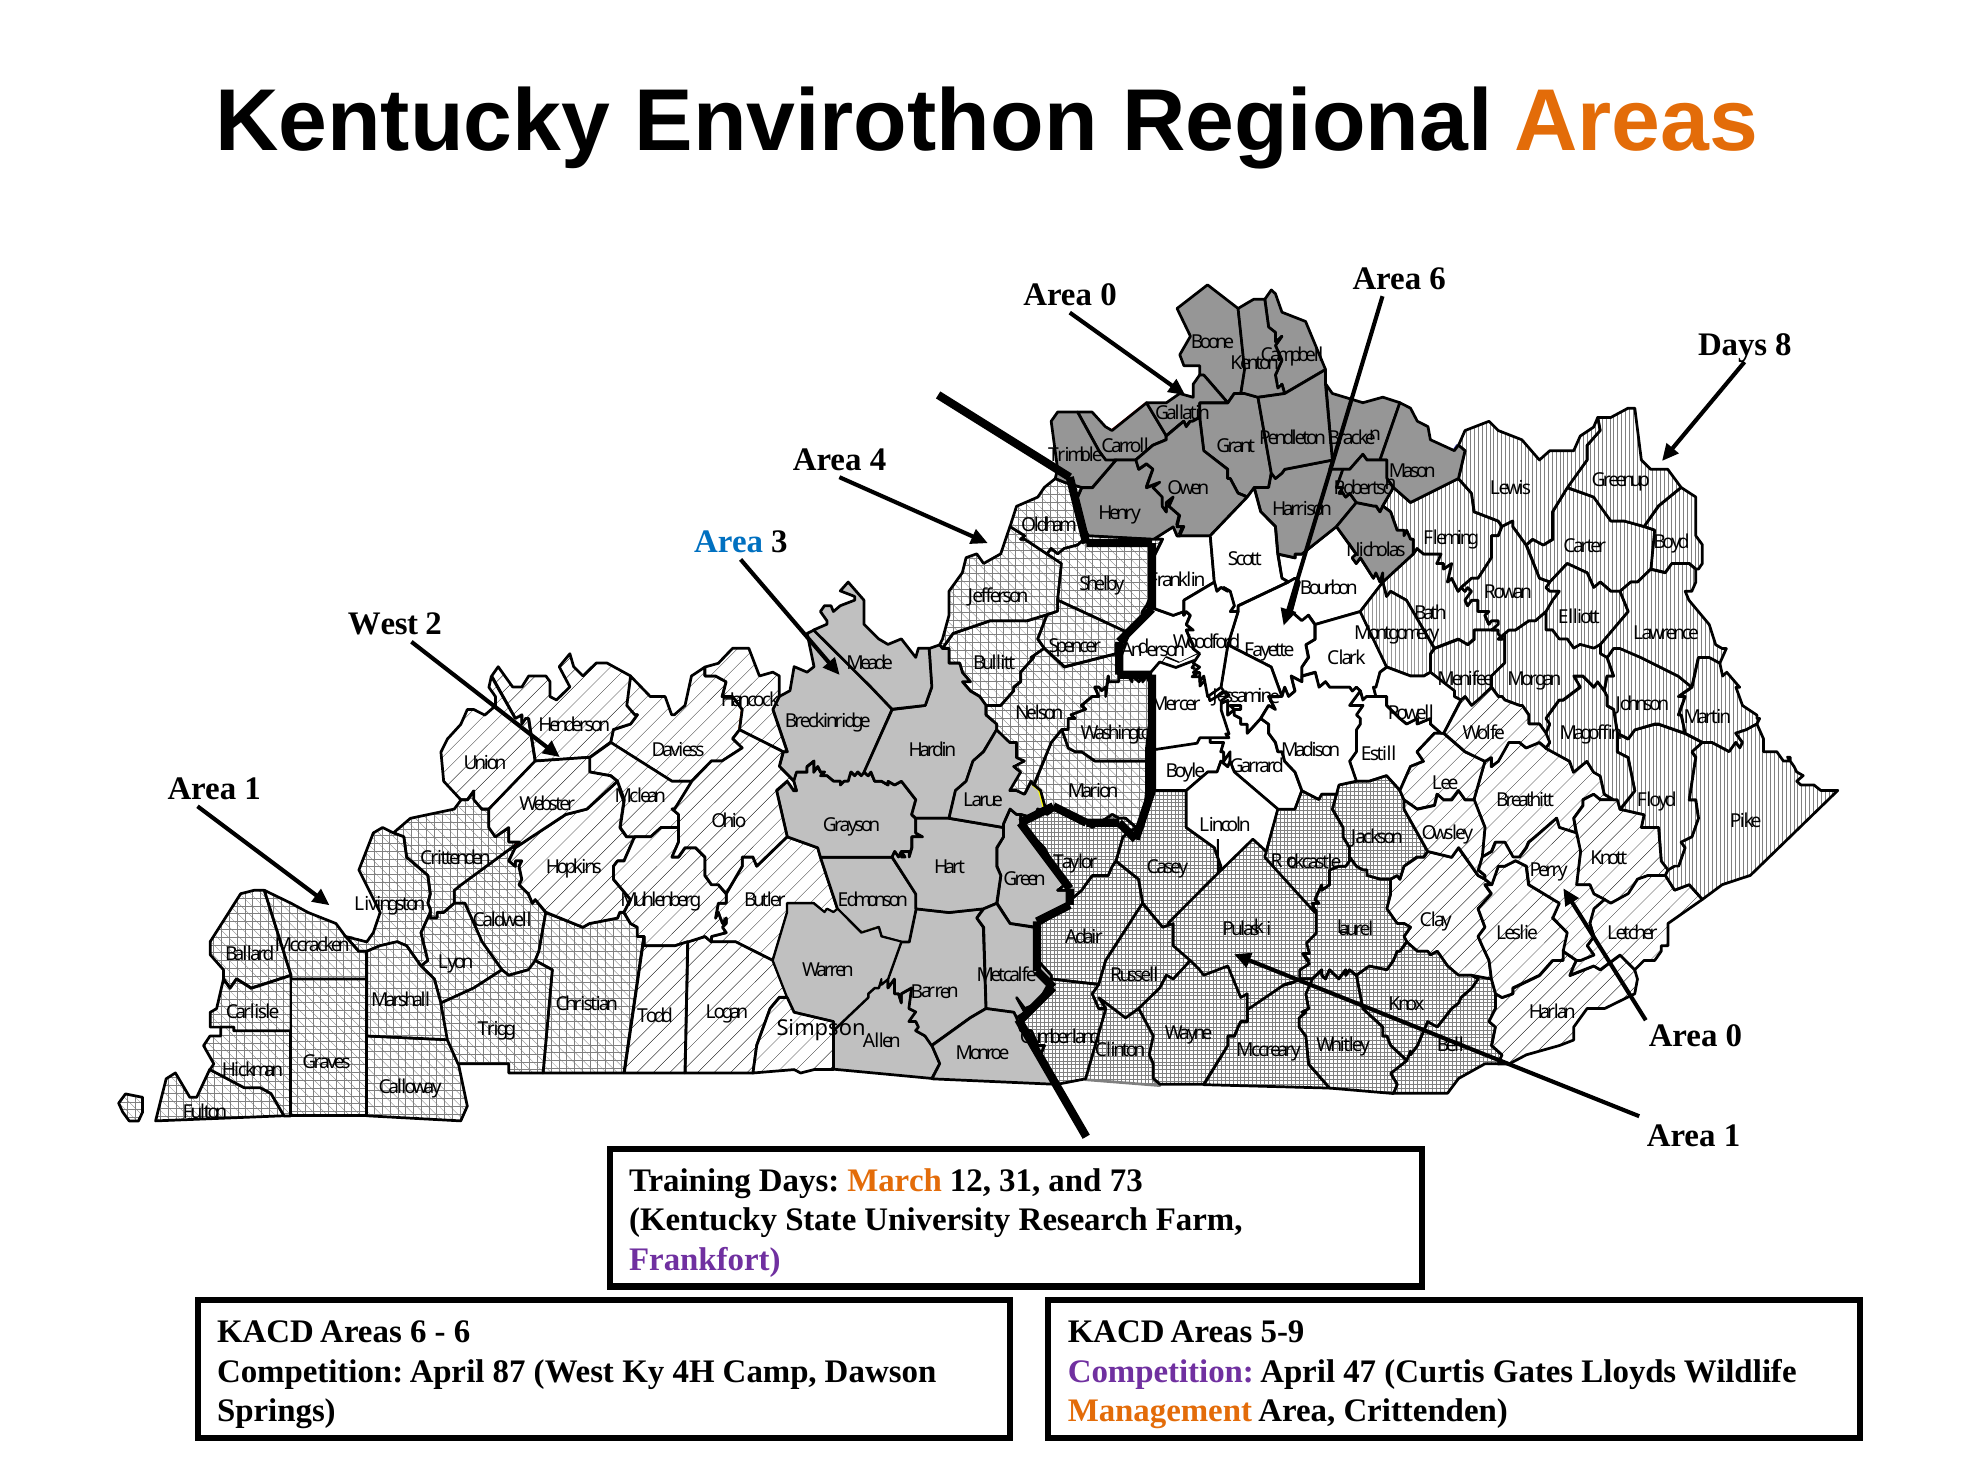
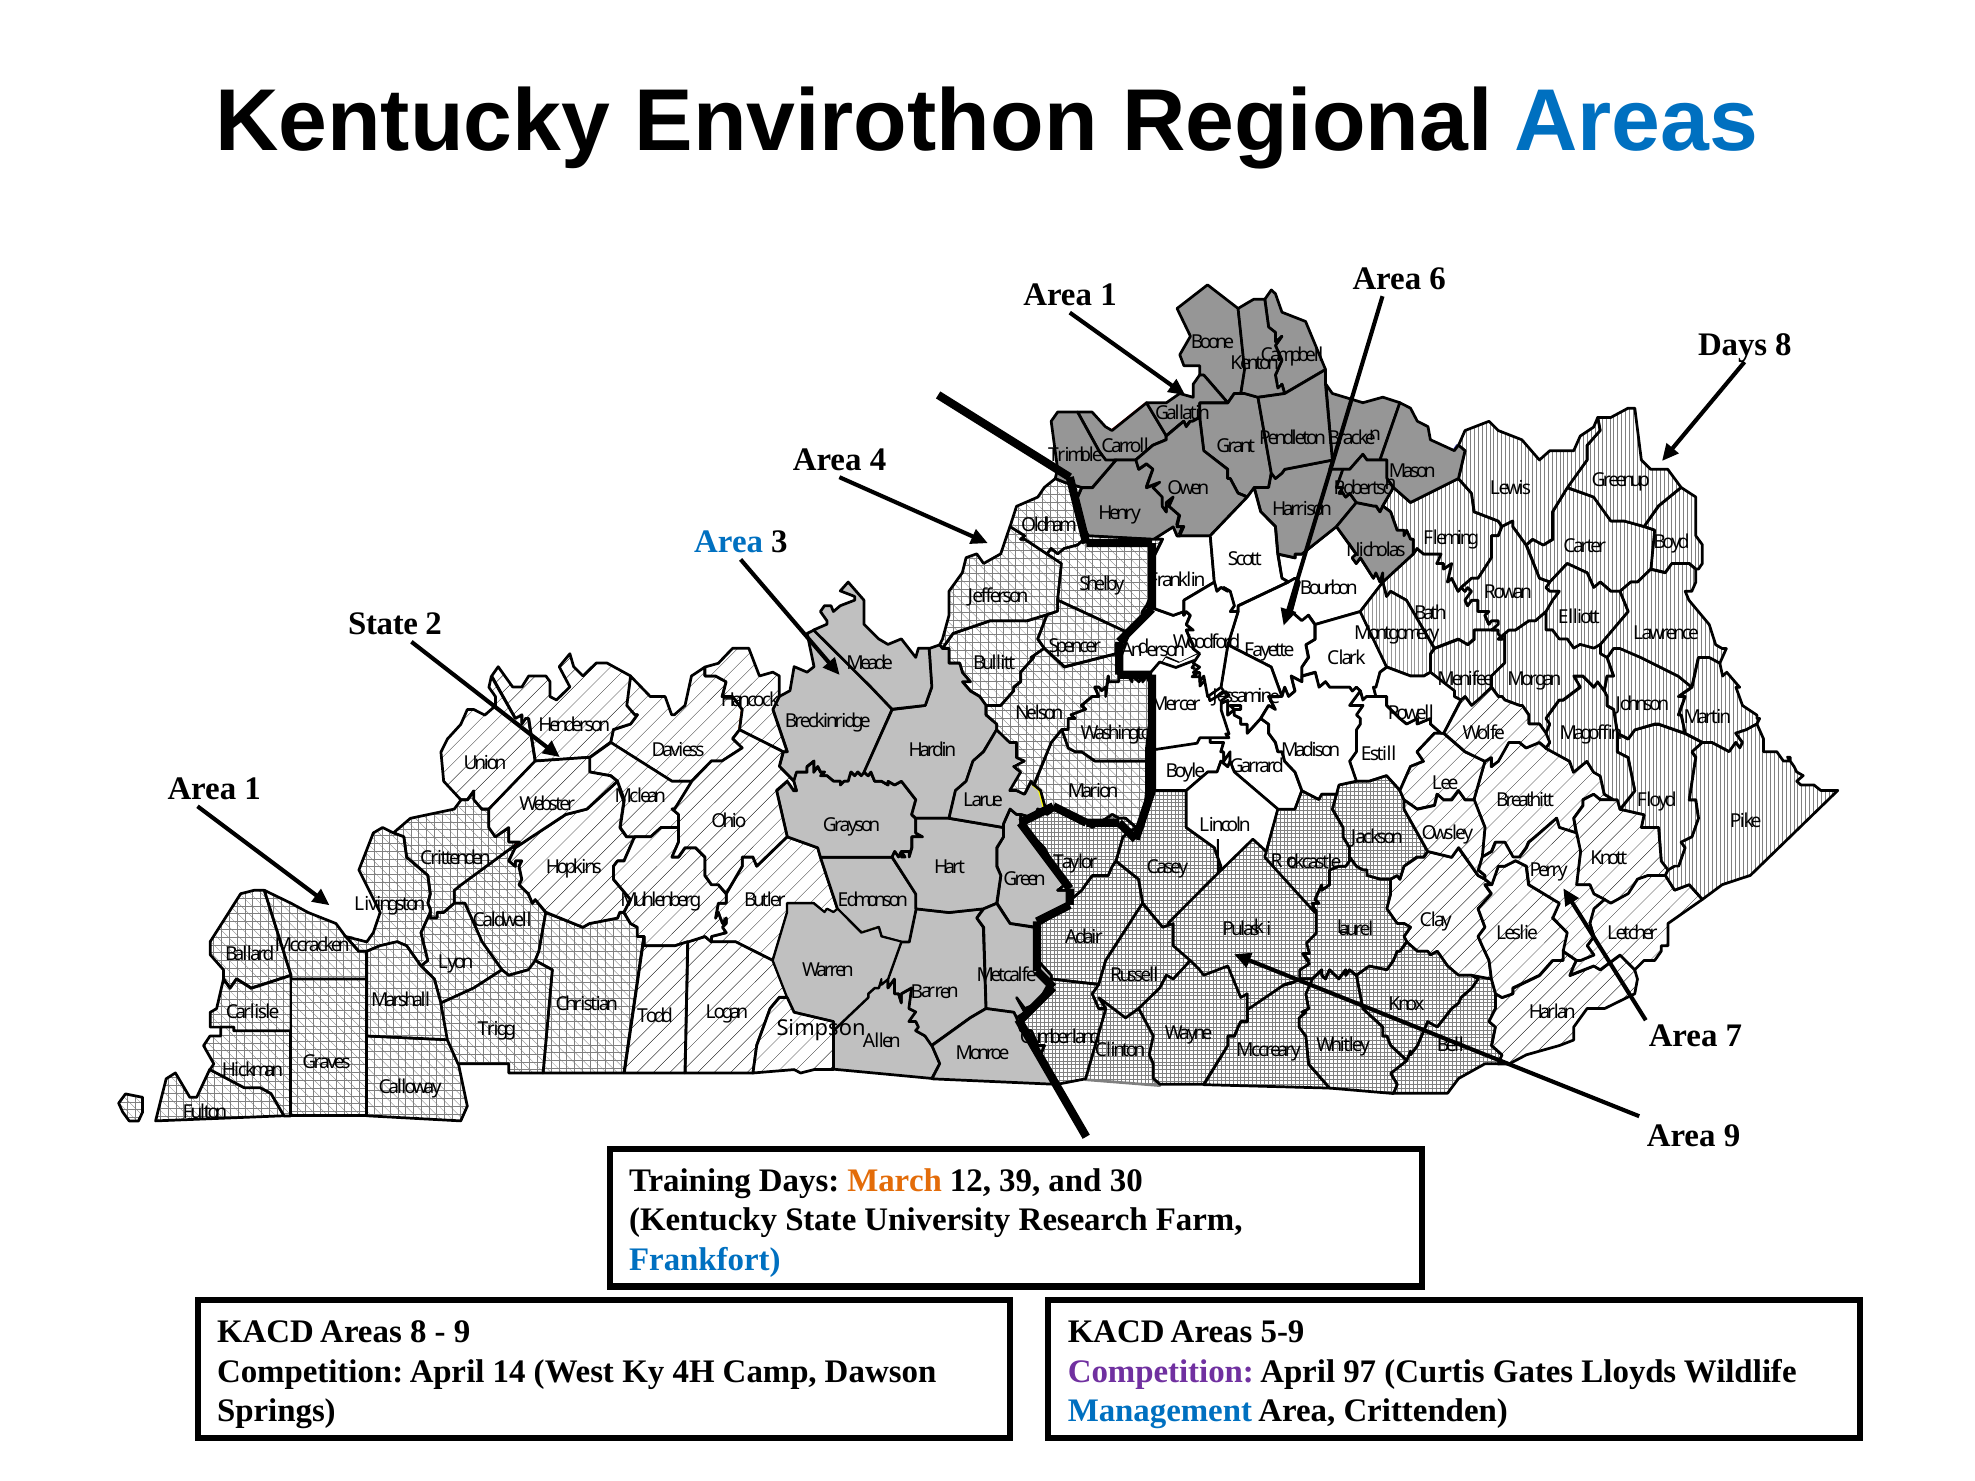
Areas colour: orange -> blue (1636, 121)
0: 0 -> 1 (1109, 295)
West: West -> State (383, 624)
0: 0 -> 7 (1734, 1036)
1: 1 -> 9 (1732, 1136)
31: 31 -> 39 (1020, 1181)
73: 73 -> 30 (1126, 1181)
Frankfort colour: purple -> blue (705, 1260)
Areas 6: 6 -> 8 (418, 1332)
6: 6 -> 9 (462, 1332)
87: 87 -> 14 (509, 1371)
47: 47 -> 97 (1360, 1371)
Management colour: orange -> blue (1160, 1411)
